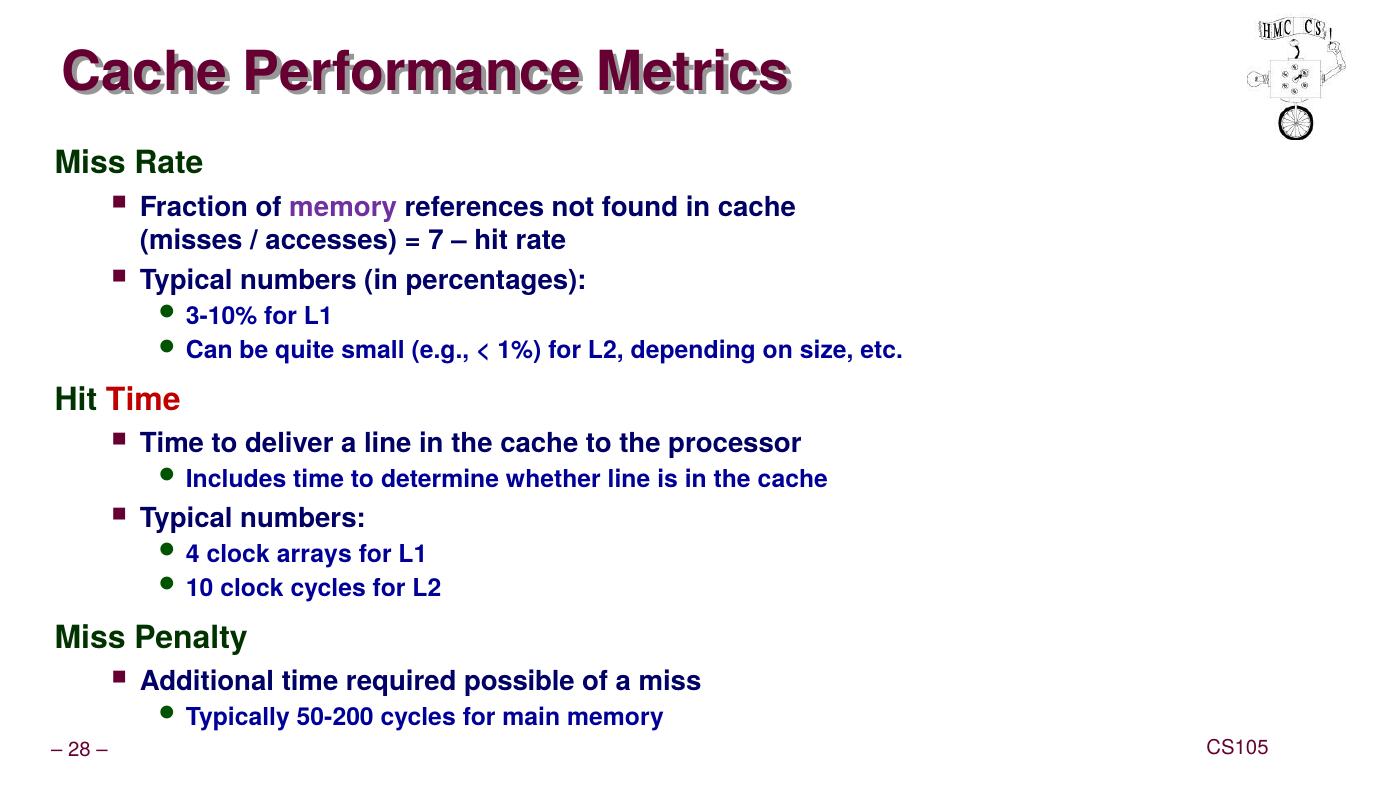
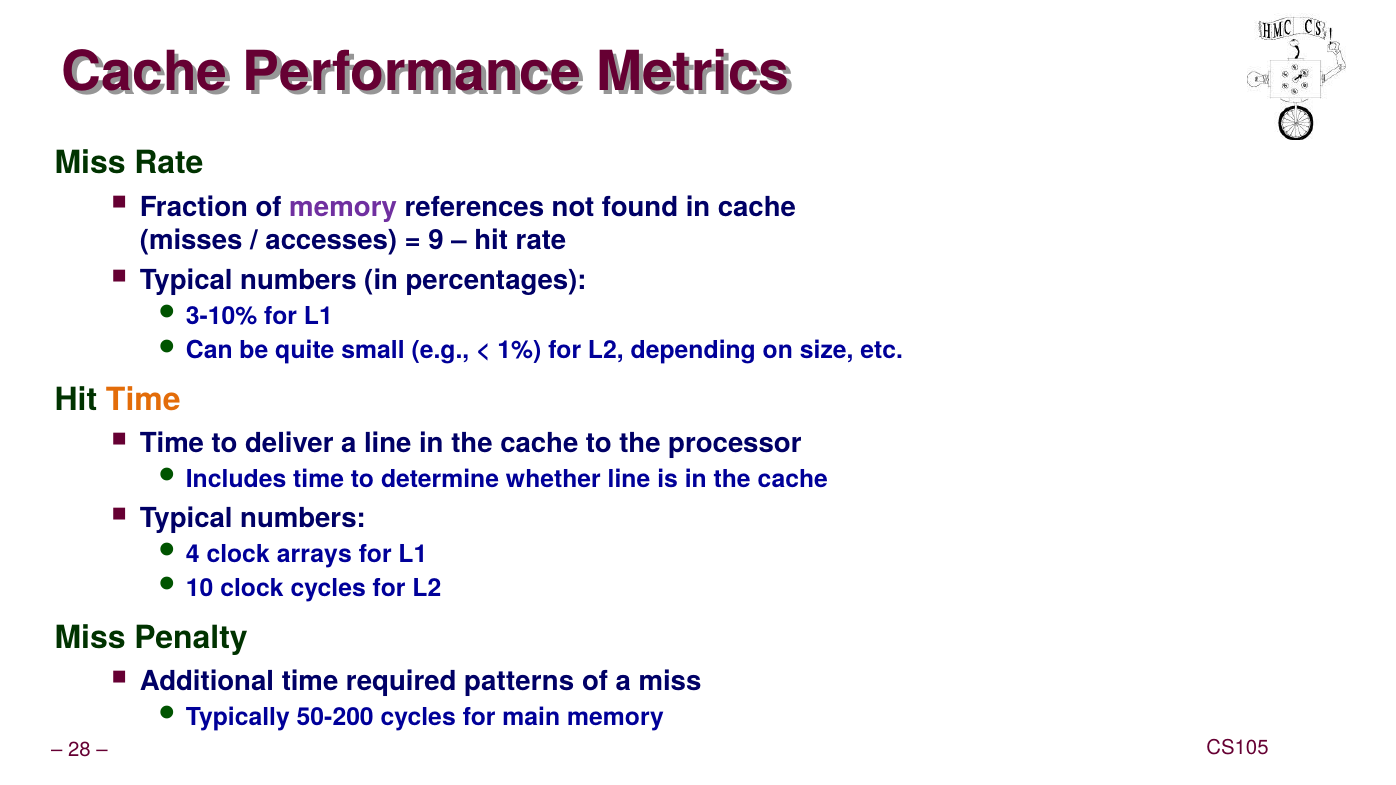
7: 7 -> 9 (436, 240)
Time colour: red -> orange (143, 400)
possible: possible -> patterns (519, 681)
